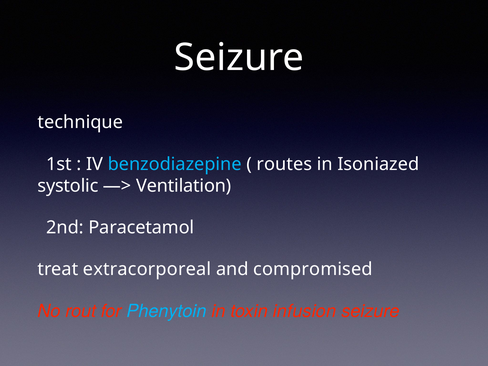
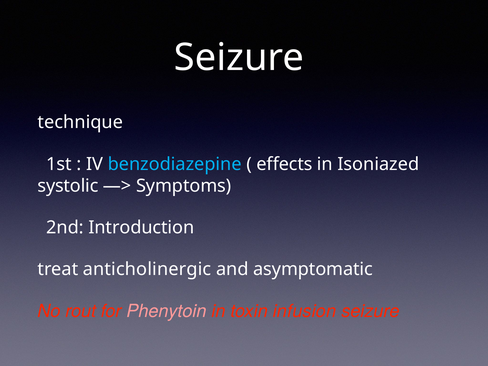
routes: routes -> effects (284, 164)
Ventilation: Ventilation -> Symptoms (184, 186)
Paracetamol: Paracetamol -> Introduction (141, 228)
extracorporeal: extracorporeal -> anticholinergic (147, 269)
compromised: compromised -> asymptomatic (313, 269)
Phenytoin colour: light blue -> pink (167, 311)
